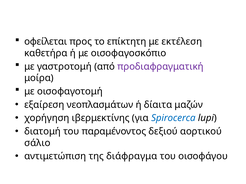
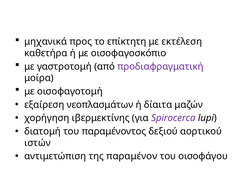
οφείλεται: οφείλεται -> μηχανικά (46, 42)
Spirocerca colour: blue -> purple (173, 118)
σάλιο: σάλιο -> ιστών (37, 143)
διάφραγμα: διάφραγμα -> παραμένον (132, 157)
